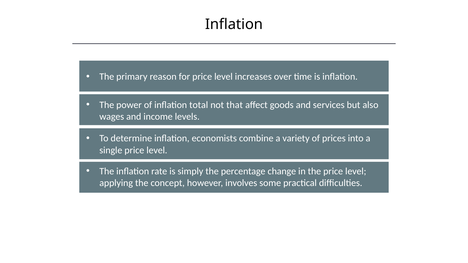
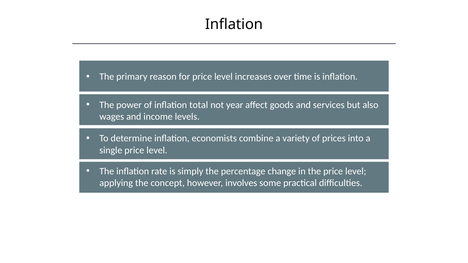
that: that -> year (235, 105)
